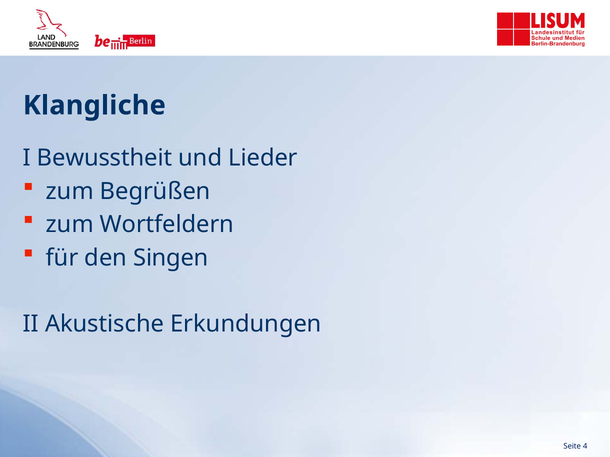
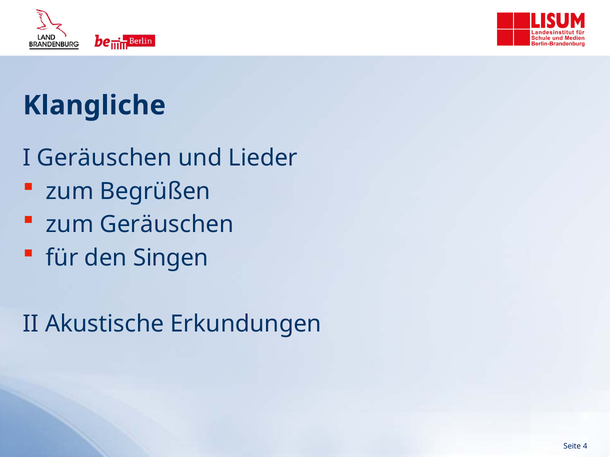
I Bewusstheit: Bewusstheit -> Geräuschen (104, 158)
zum Wortfeldern: Wortfeldern -> Geräuschen (167, 225)
